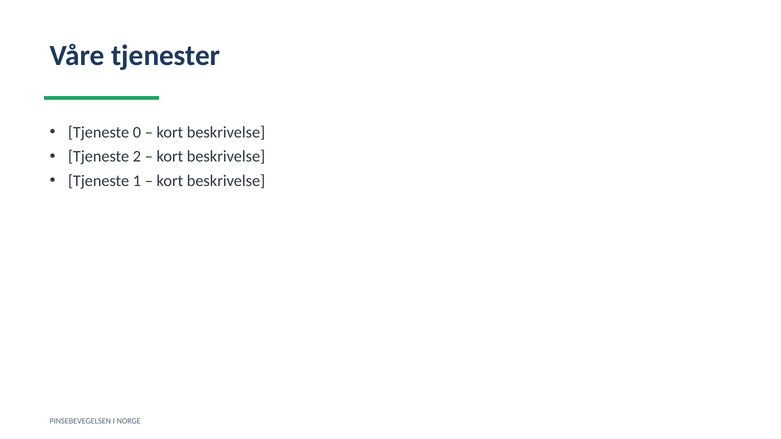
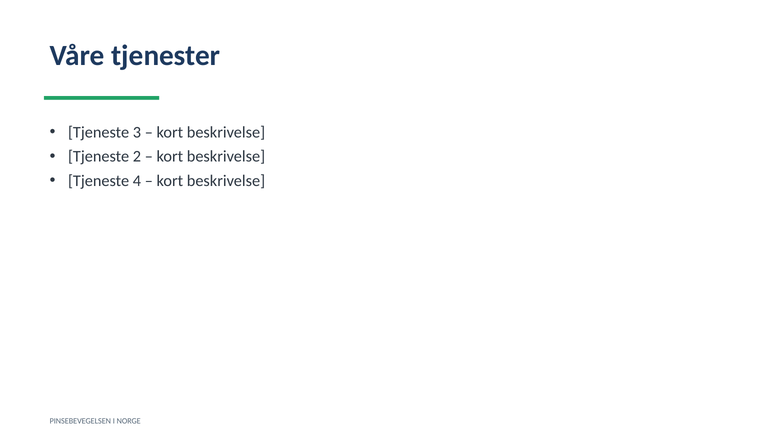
0: 0 -> 3 (137, 132)
1: 1 -> 4 (137, 181)
